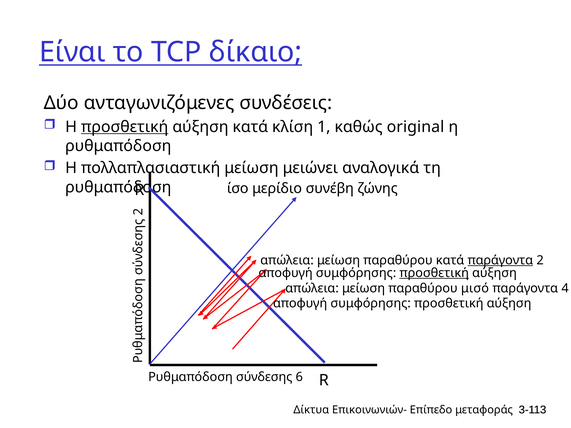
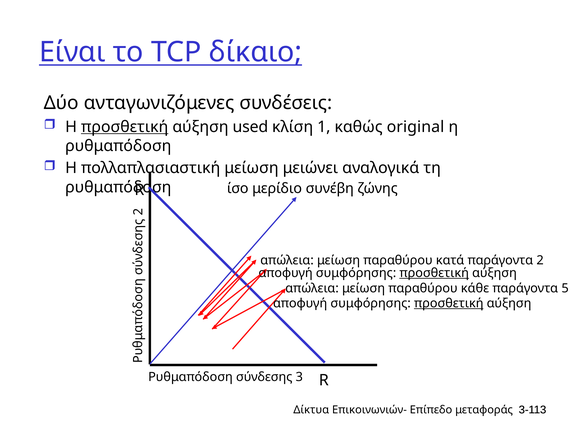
αύξηση κατά: κατά -> used (250, 127)
παράγοντα underline: present -> none (500, 260)
μισό: μισό -> κάθε (475, 288)
4: 4 -> 5 (565, 288)
προσθετική underline: none -> present (449, 303)
6: 6 -> 3 (299, 377)
